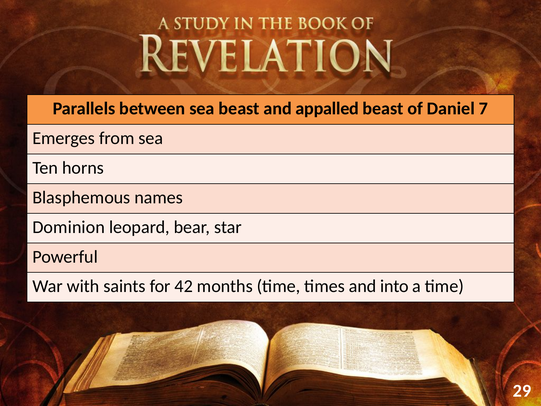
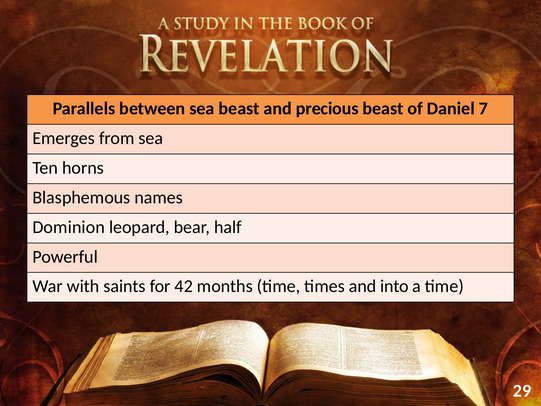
appalled: appalled -> precious (327, 109)
star: star -> half (228, 227)
